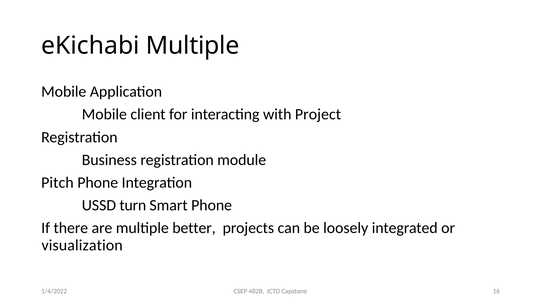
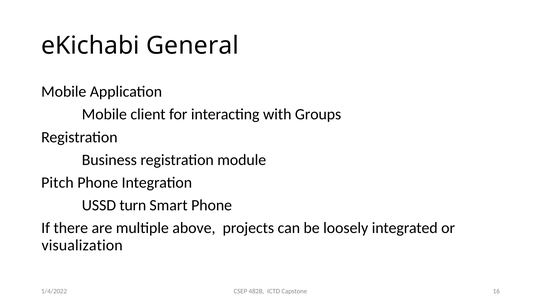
eKichabi Multiple: Multiple -> General (193, 45)
Project: Project -> Groups (318, 114)
better: better -> above (194, 228)
